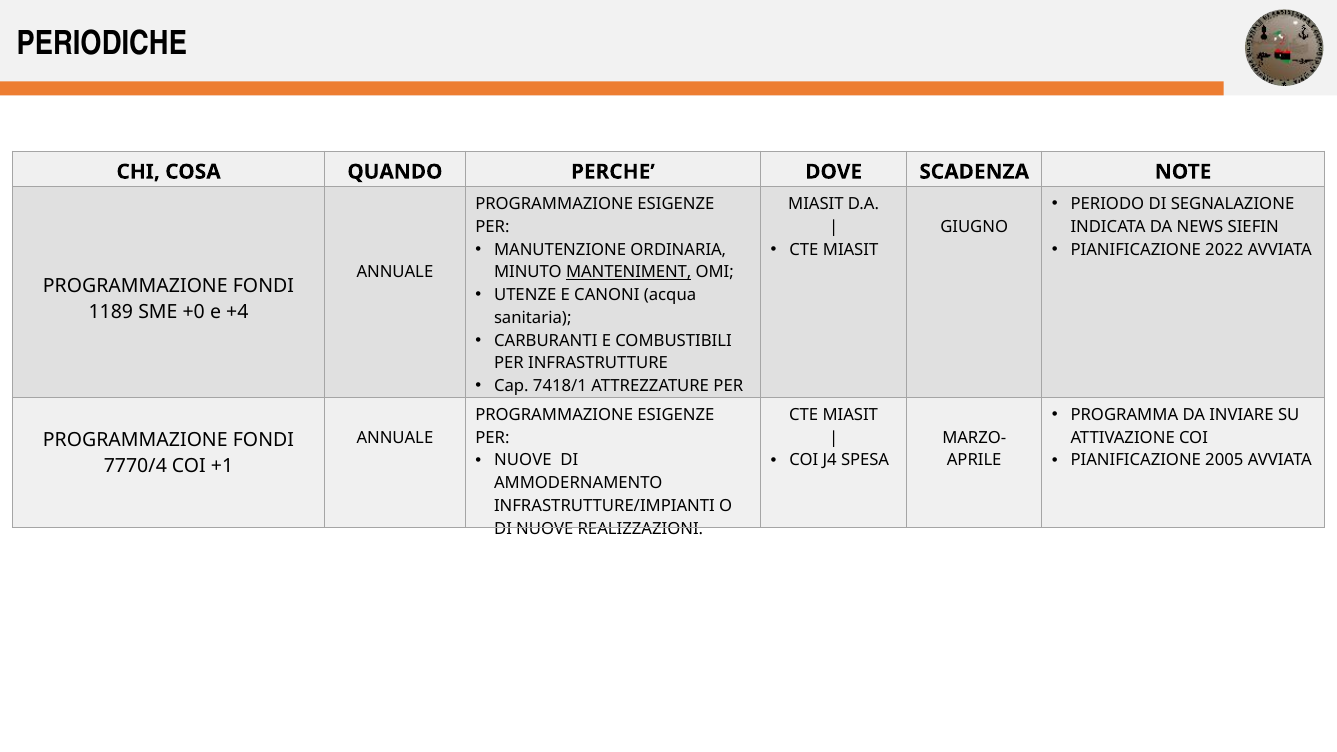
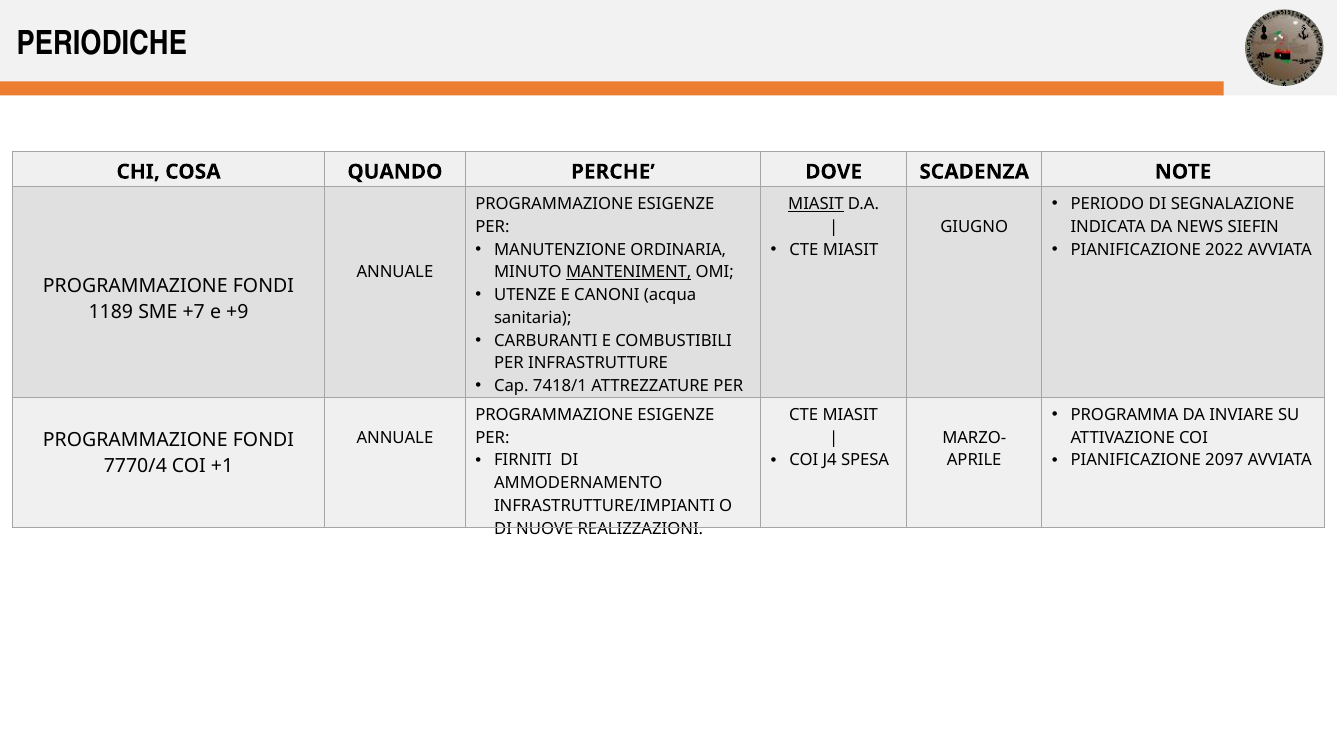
MIASIT underline: none -> present (816, 204)
+0: +0 -> +7 (194, 313)
+4: +4 -> +9 (237, 313)
NUOVE: NUOVE -> FIRNITI (523, 460)
2005: 2005 -> 2097 (1224, 460)
